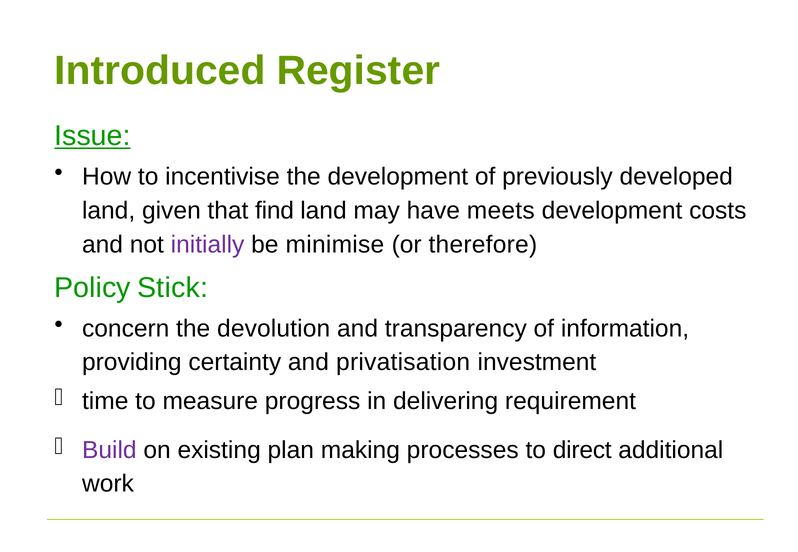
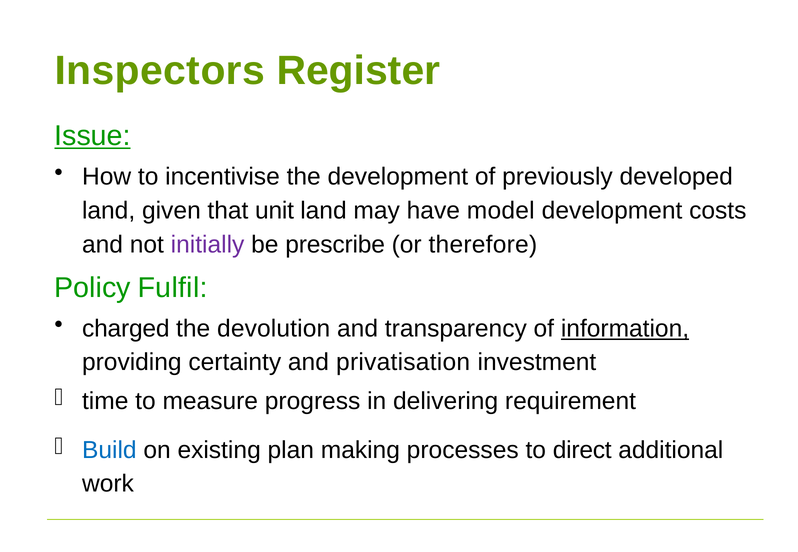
Introduced: Introduced -> Inspectors (160, 71)
find: find -> unit (275, 211)
meets: meets -> model (501, 211)
minimise: minimise -> prescribe (335, 245)
Stick: Stick -> Fulfil (173, 288)
concern: concern -> charged (126, 329)
information underline: none -> present (625, 329)
Build colour: purple -> blue (109, 450)
